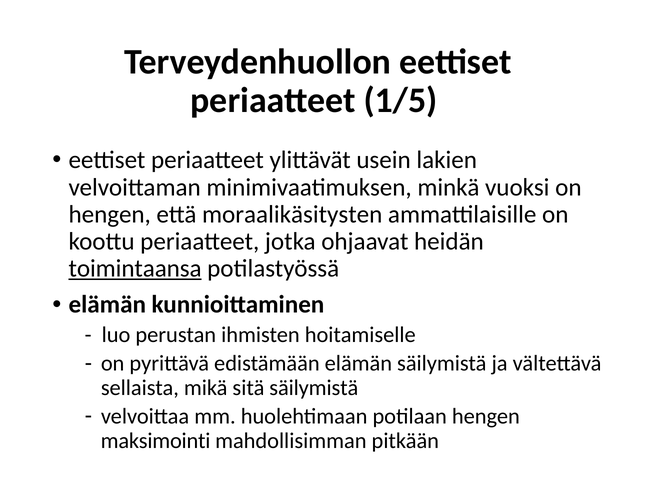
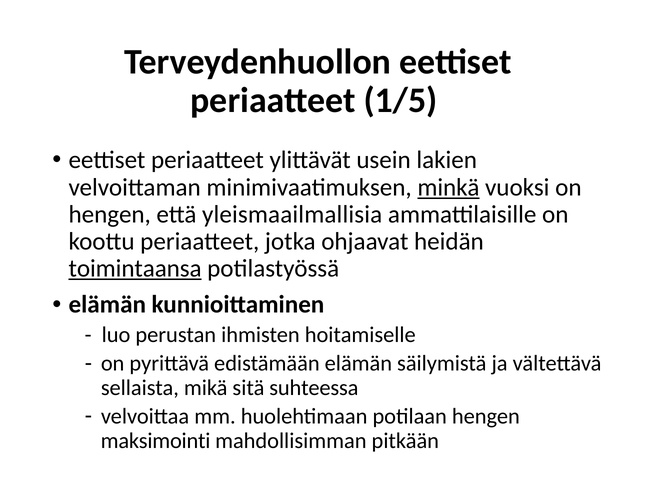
minkä underline: none -> present (448, 187)
moraalikäsitysten: moraalikäsitysten -> yleismaailmallisia (292, 214)
sitä säilymistä: säilymistä -> suhteessa (314, 387)
